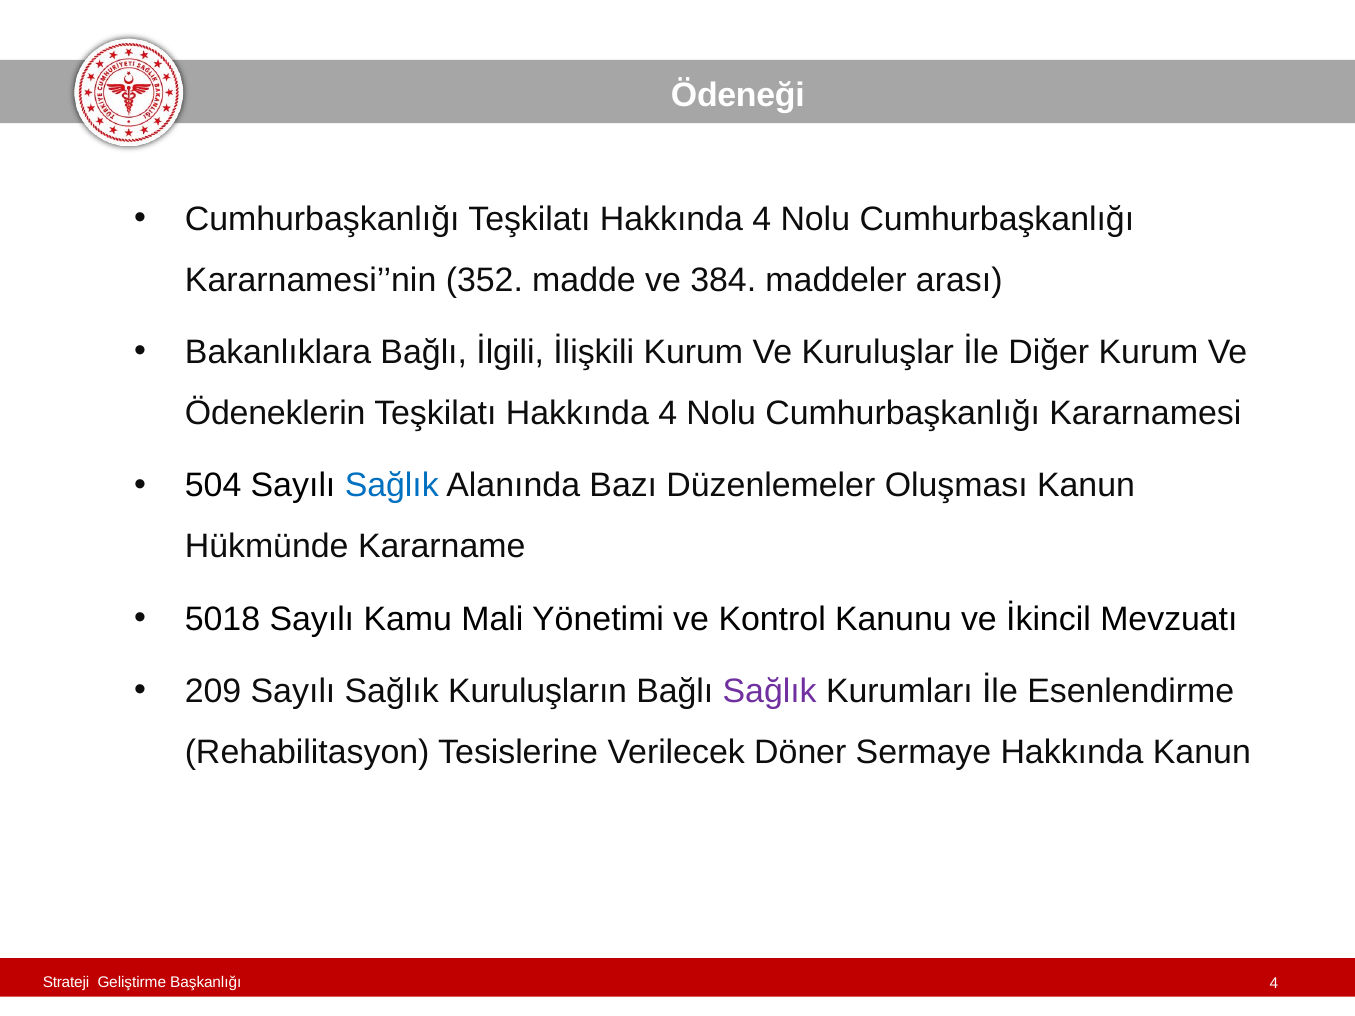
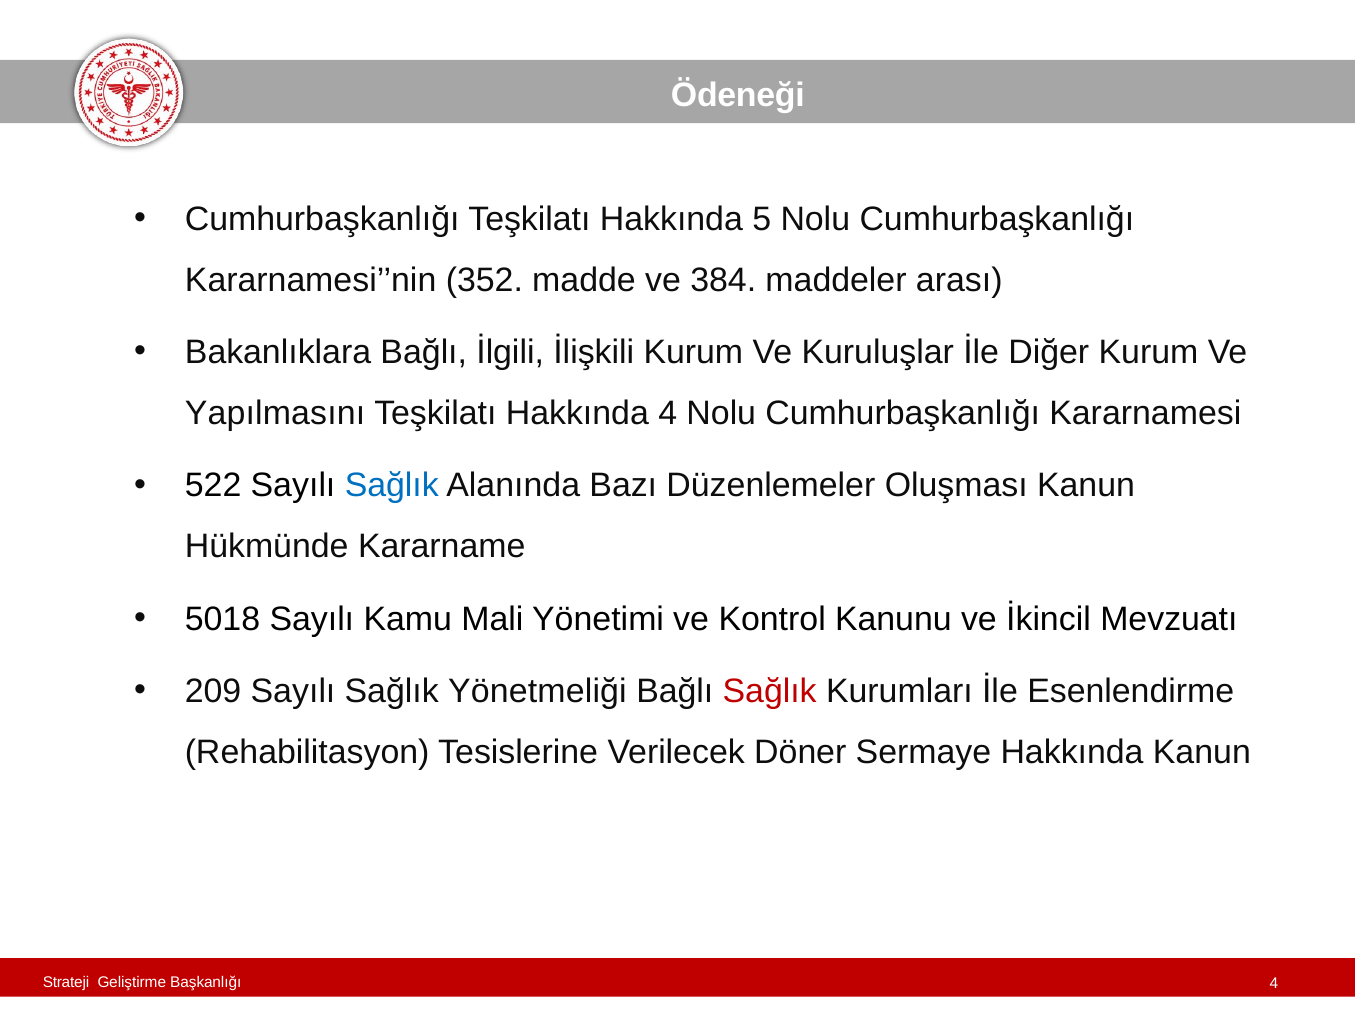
Cumhurbaşkanlığı Teşkilatı Hakkında 4: 4 -> 5 (762, 219)
Ödeneklerin: Ödeneklerin -> Yapılmasını (275, 414)
504: 504 -> 522 (213, 486)
Kuruluşların: Kuruluşların -> Yönetmeliği (537, 691)
Sağlık colour: purple -> red (770, 691)
